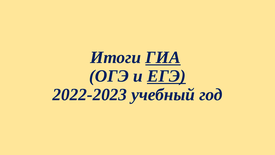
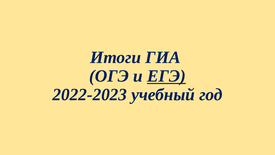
ГИА underline: present -> none (163, 57)
